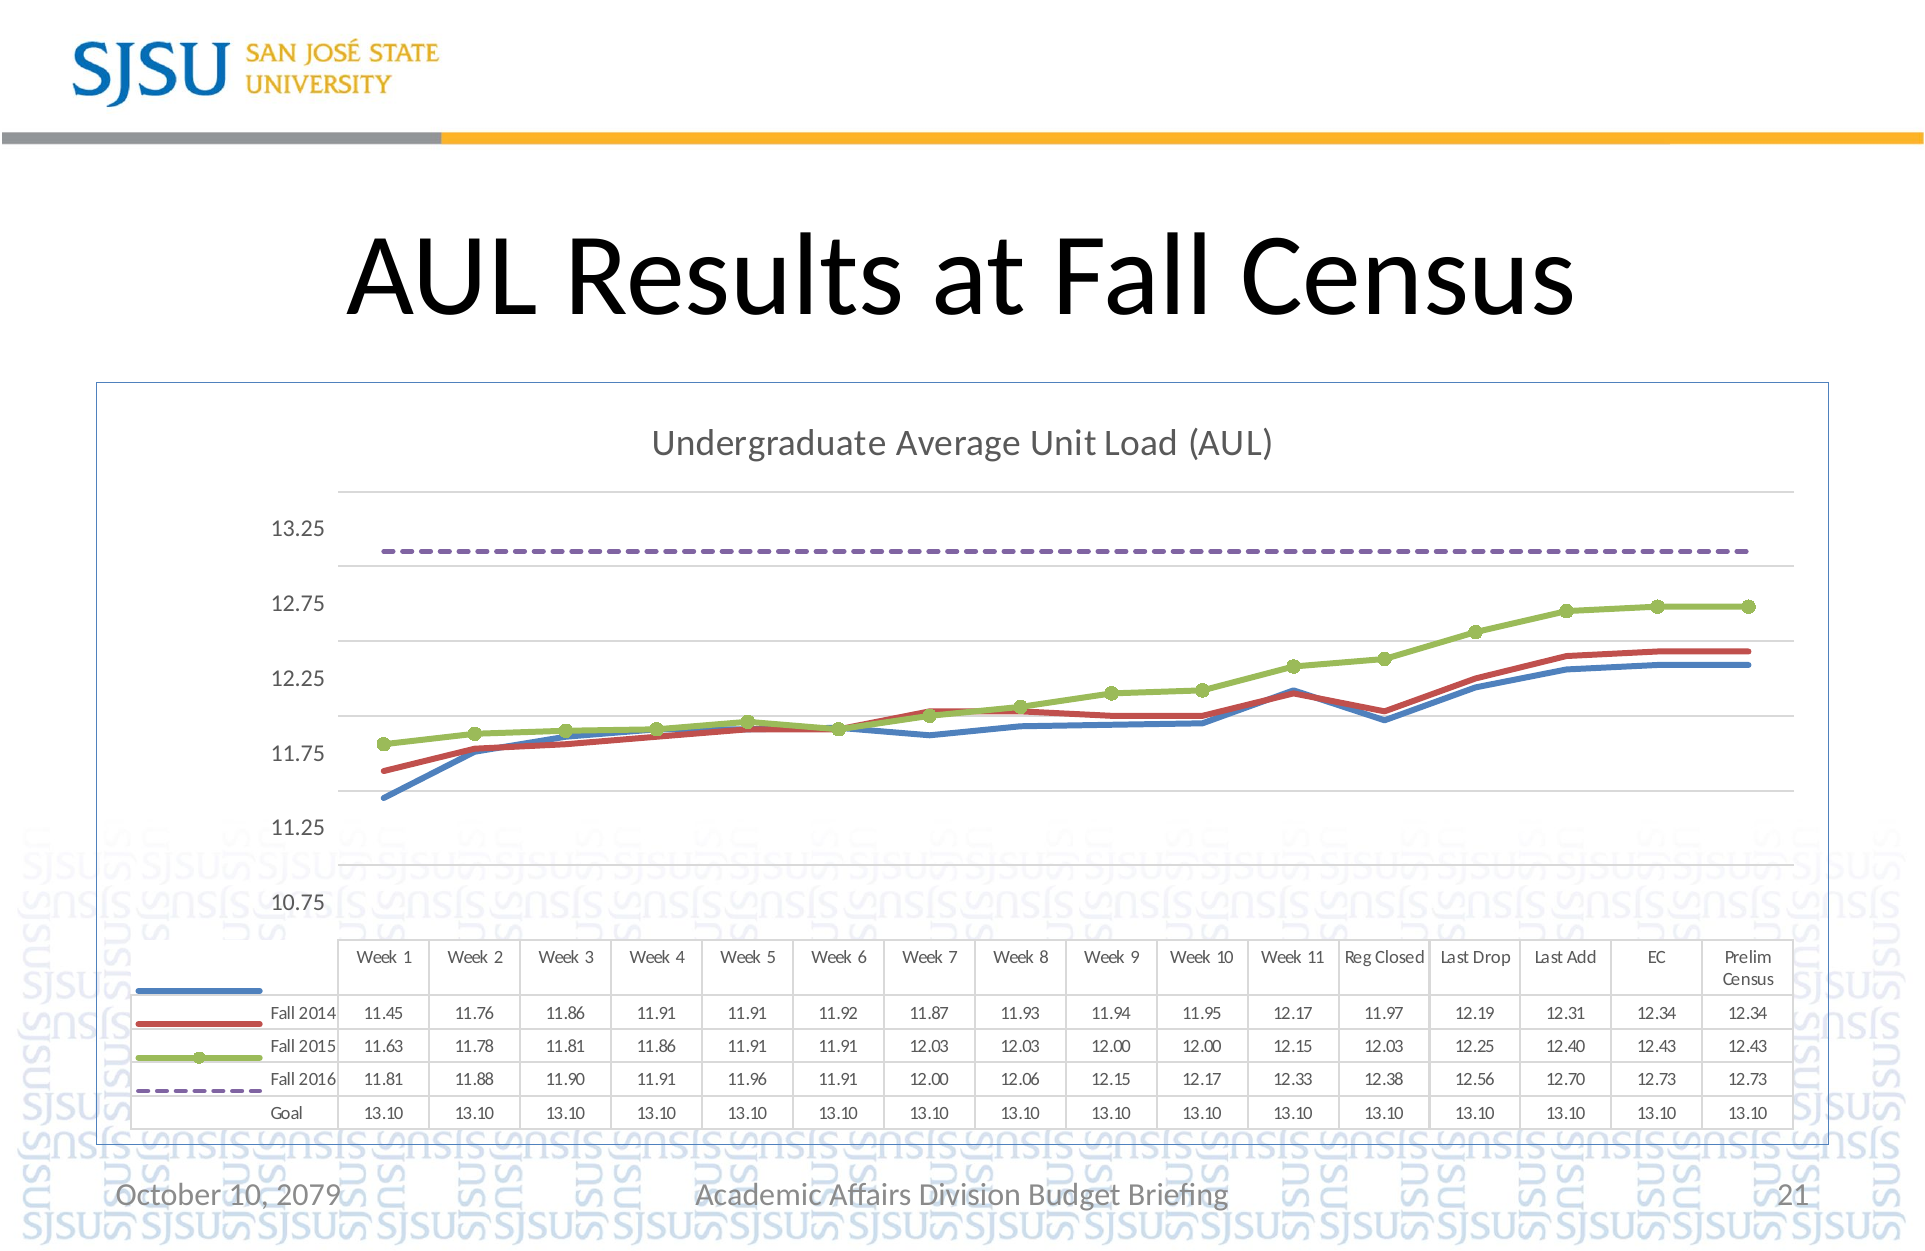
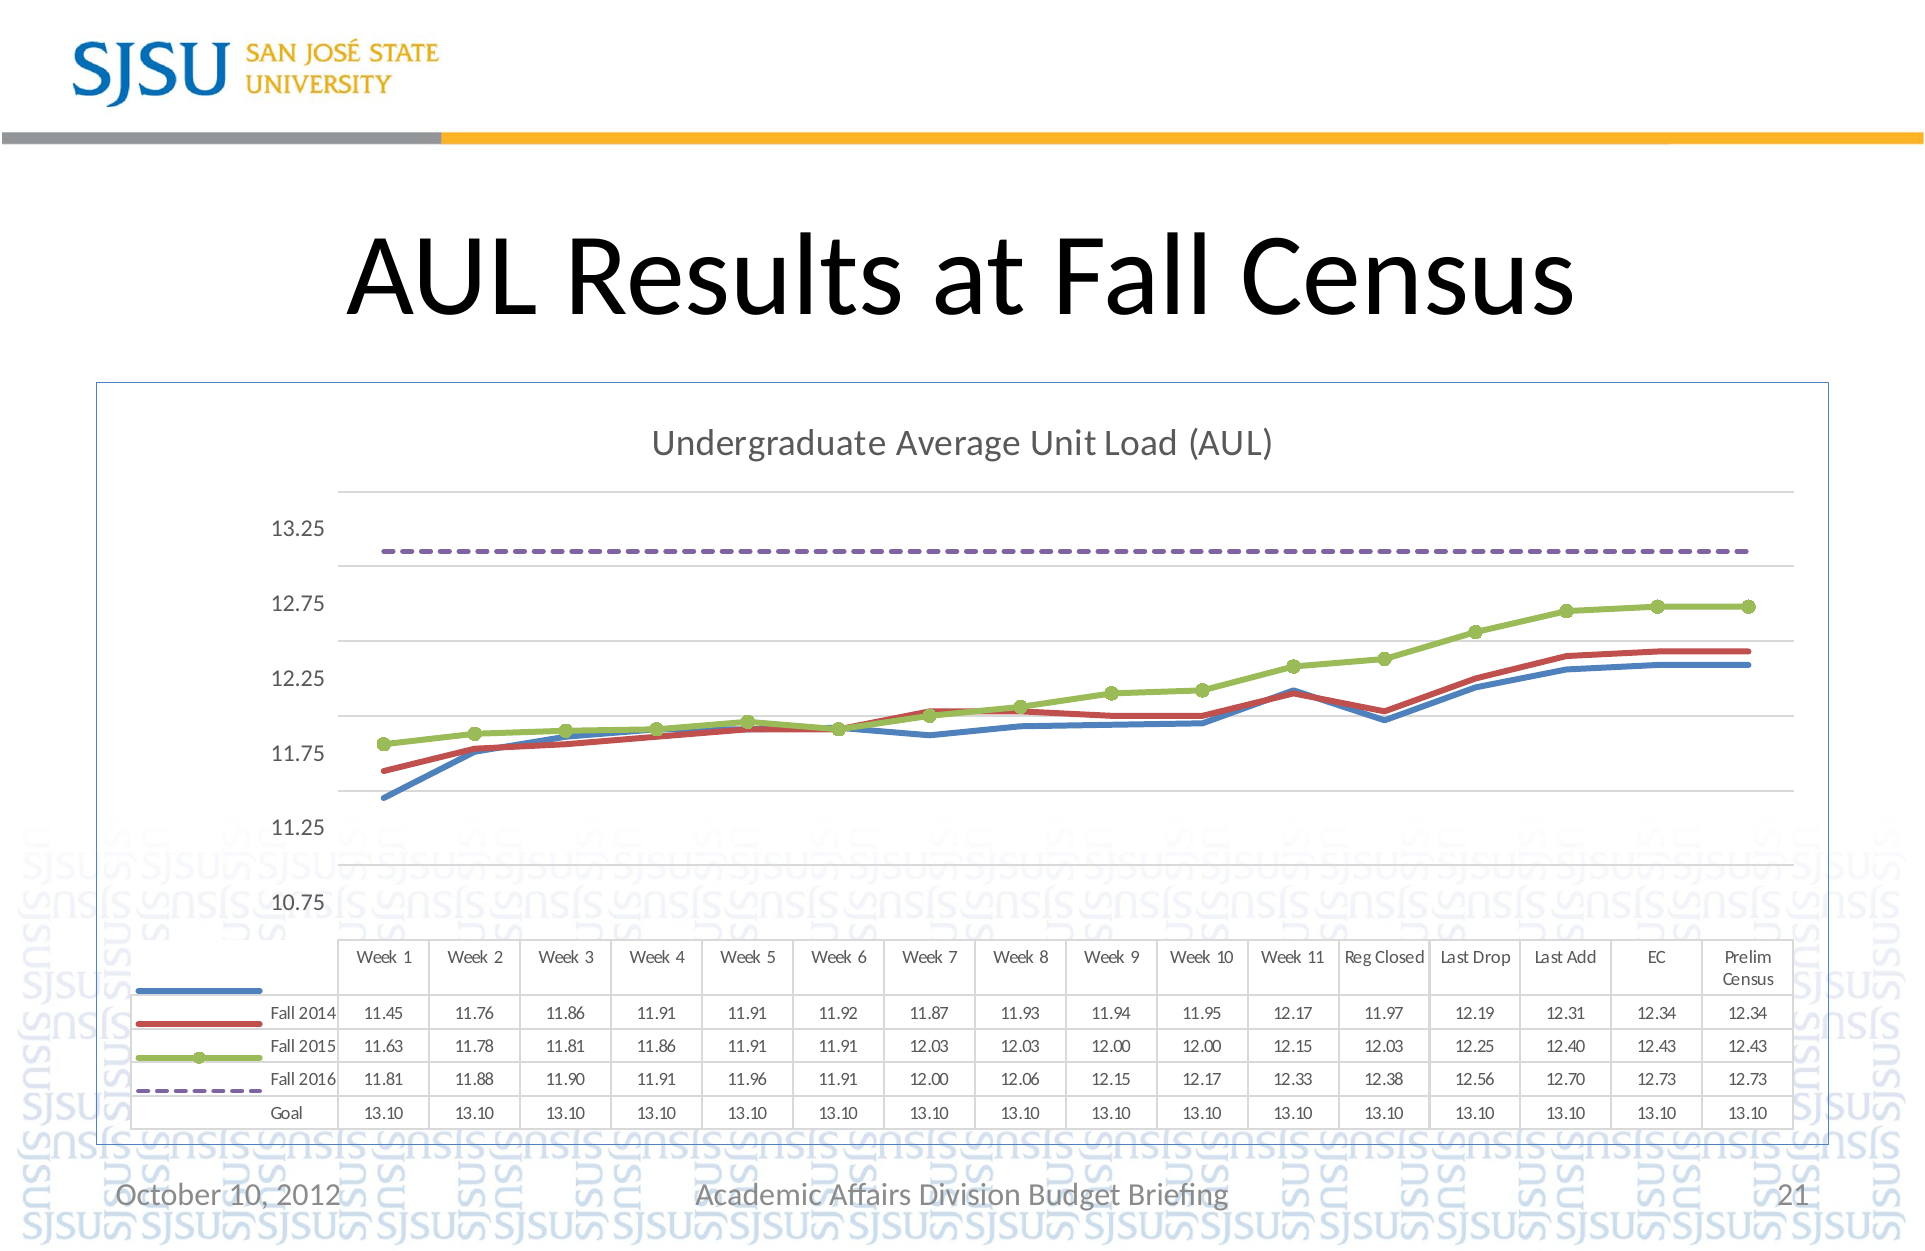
2079: 2079 -> 2012 (309, 1195)
